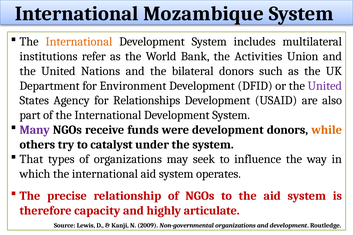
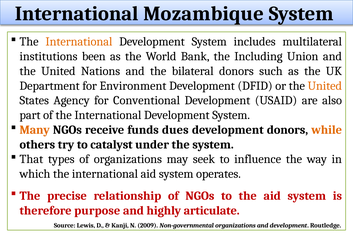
refer: refer -> been (94, 56)
Activities: Activities -> Including (258, 56)
United colour: purple -> orange (325, 86)
Relationships: Relationships -> Conventional (147, 101)
Many colour: purple -> orange (35, 130)
were: were -> dues (175, 130)
capacity: capacity -> purpose (97, 211)
